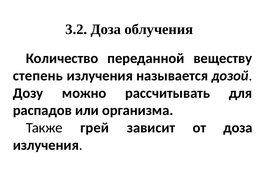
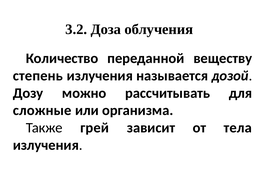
распадов: распадов -> сложные (42, 111)
от доза: доза -> тела (238, 128)
